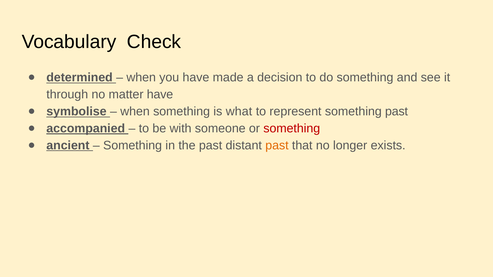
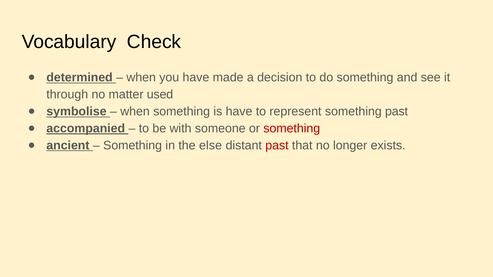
matter have: have -> used (160, 95)
is what: what -> have (239, 112)
the past: past -> else (210, 146)
past colour: orange -> red (277, 146)
